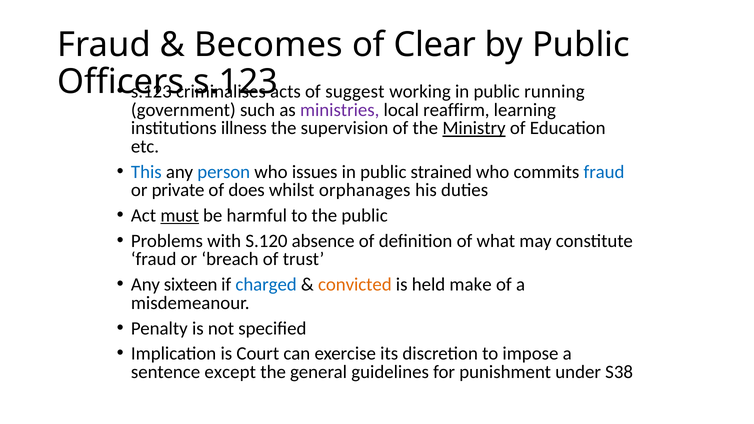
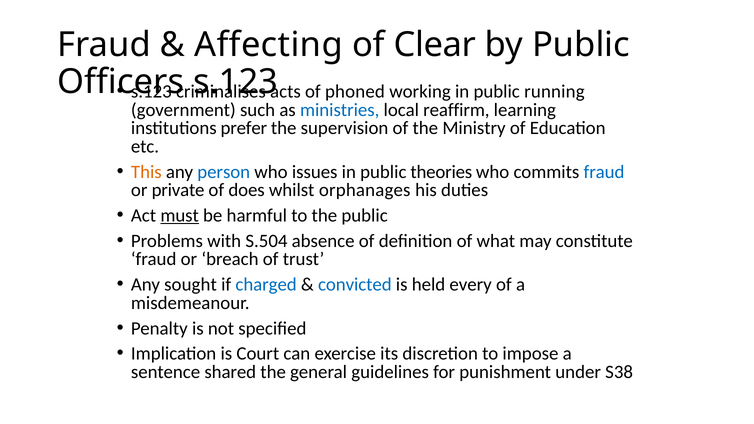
Becomes: Becomes -> Affecting (268, 45)
suggest: suggest -> phoned (355, 92)
ministries colour: purple -> blue (340, 110)
illness: illness -> prefer (244, 128)
Ministry underline: present -> none (474, 128)
This colour: blue -> orange (146, 172)
strained: strained -> theories (441, 172)
S.120: S.120 -> S.504 (266, 241)
sixteen: sixteen -> sought (191, 285)
convicted colour: orange -> blue (355, 285)
make: make -> every (471, 285)
except: except -> shared (230, 372)
